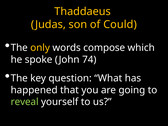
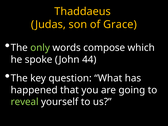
Could: Could -> Grace (120, 25)
only colour: yellow -> light green (40, 48)
74: 74 -> 44 (89, 60)
